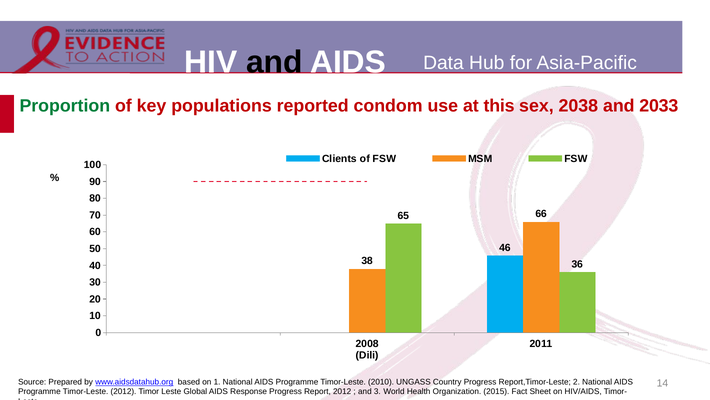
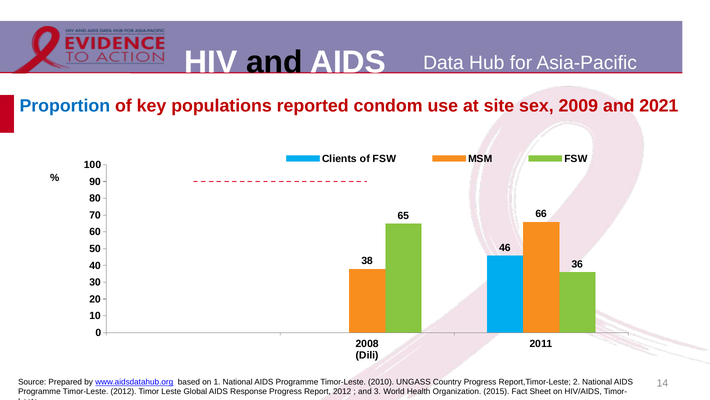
Proportion colour: green -> blue (65, 106)
this: this -> site (499, 106)
2038: 2038 -> 2009 (578, 106)
2033: 2033 -> 2021 (659, 106)
